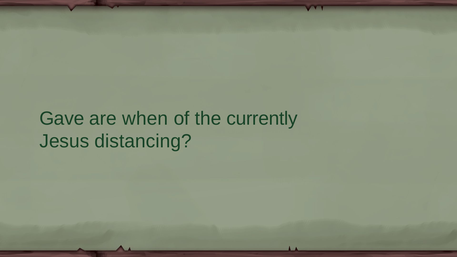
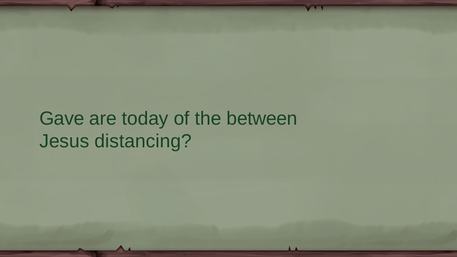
when: when -> today (145, 118)
currently: currently -> between (262, 118)
